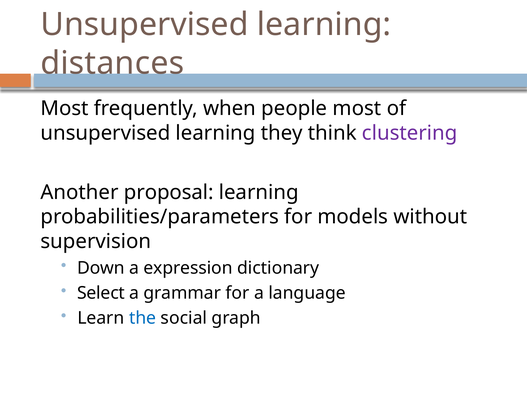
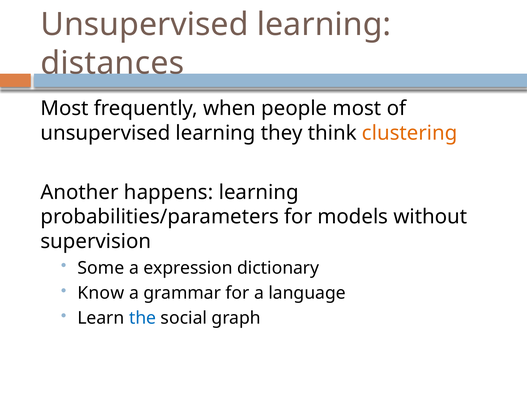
clustering colour: purple -> orange (410, 133)
proposal: proposal -> happens (169, 192)
Down: Down -> Some (101, 268)
Select: Select -> Know (101, 293)
